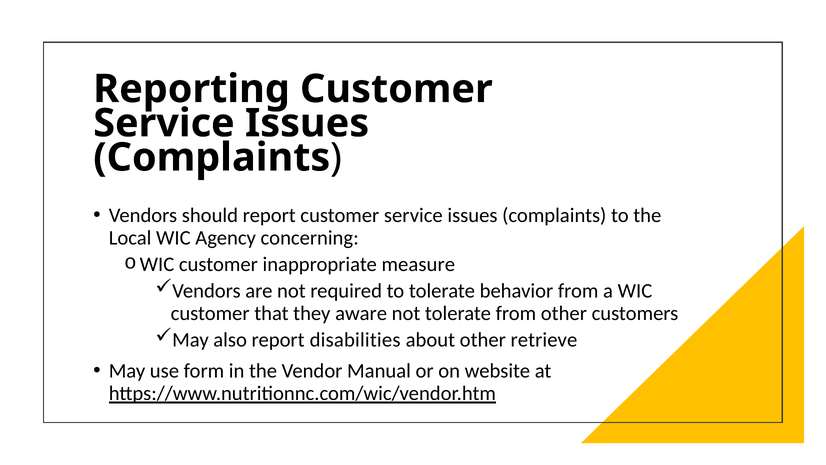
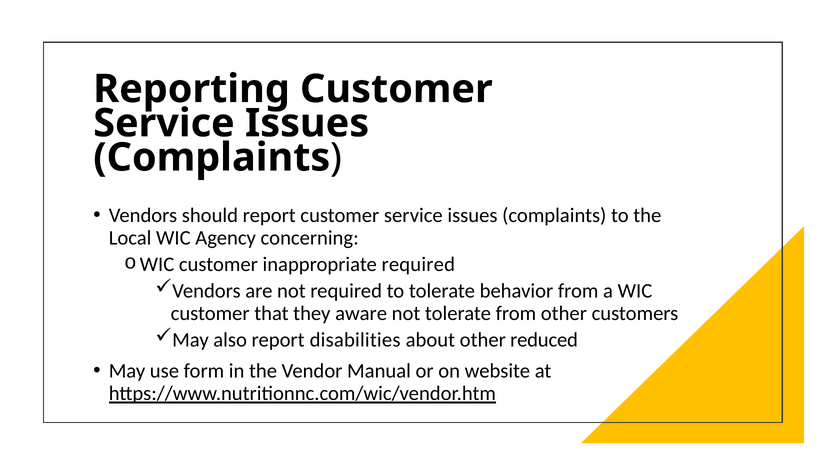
inappropriate measure: measure -> required (418, 264)
retrieve: retrieve -> reduced (544, 340)
